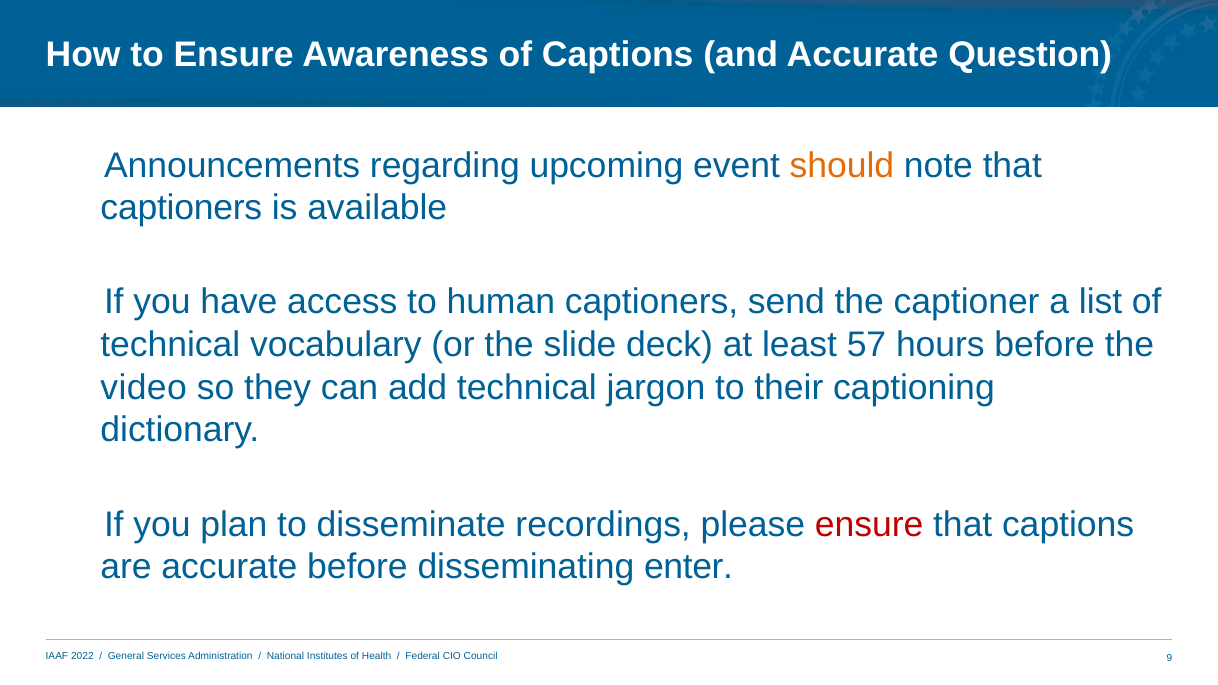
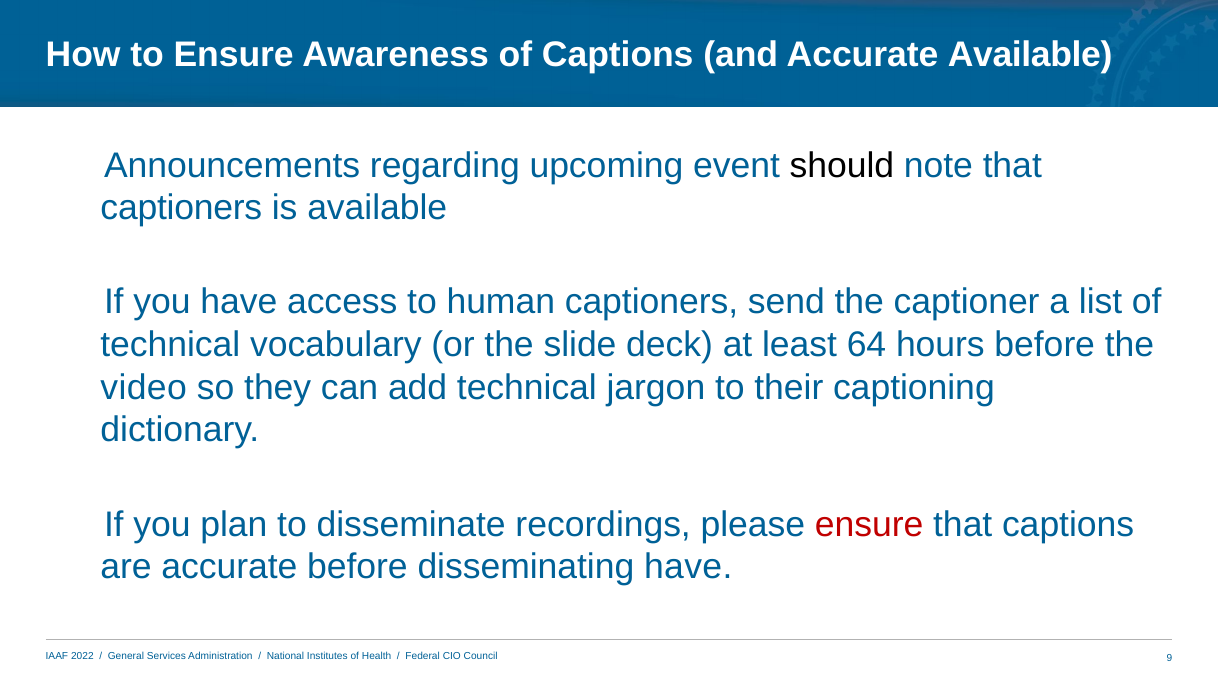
Accurate Question: Question -> Available (1030, 55)
should colour: orange -> black (842, 165)
57: 57 -> 64 (866, 345)
disseminating enter: enter -> have (688, 567)
